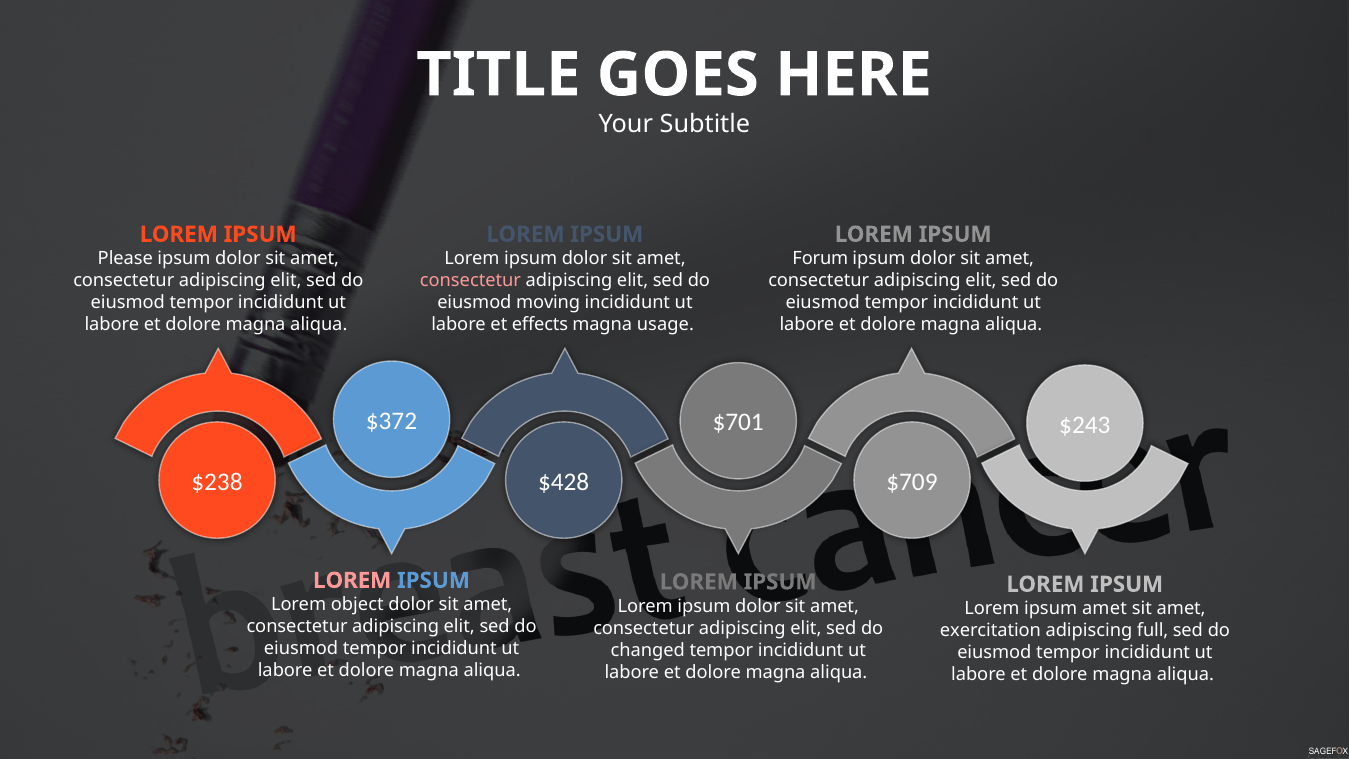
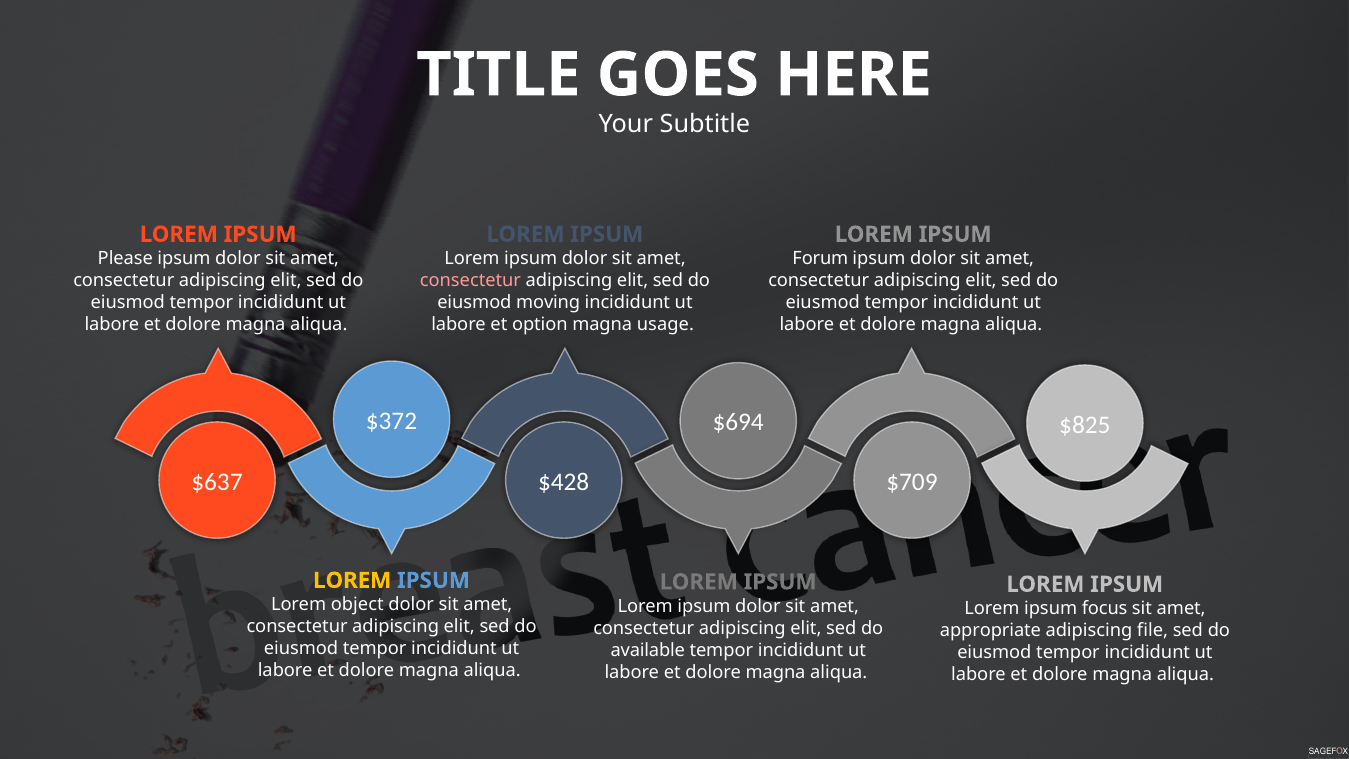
effects: effects -> option (540, 324)
$701: $701 -> $694 (738, 422)
$243: $243 -> $825 (1085, 425)
$238: $238 -> $637 (217, 482)
LOREM colour: pink -> yellow (352, 580)
ipsum amet: amet -> focus (1105, 608)
exercitation: exercitation -> appropriate (990, 630)
full: full -> file (1153, 630)
changed: changed -> available (648, 650)
